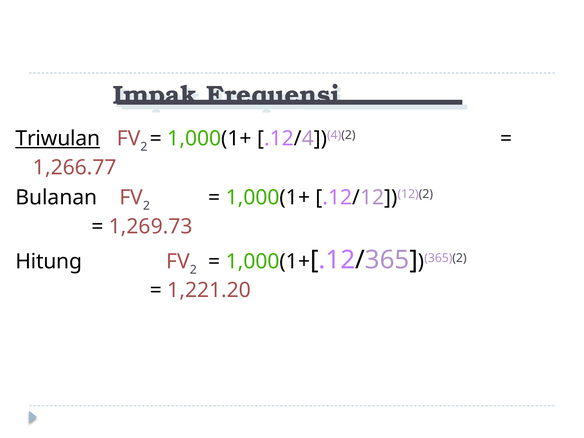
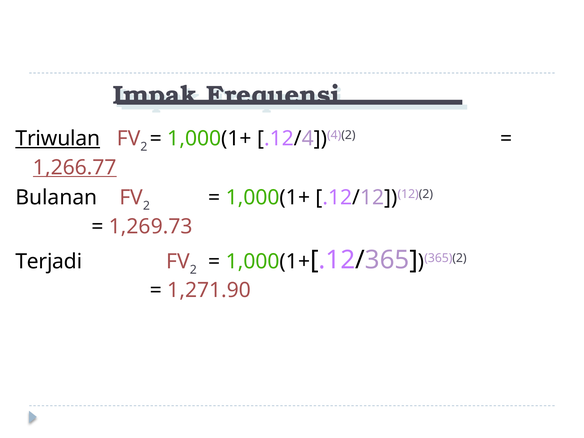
1,266.77 underline: none -> present (75, 167)
Hitung: Hitung -> Terjadi (49, 261)
1,221.20: 1,221.20 -> 1,271.90 (209, 290)
